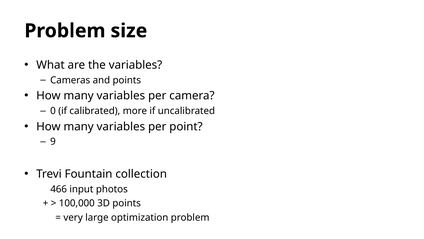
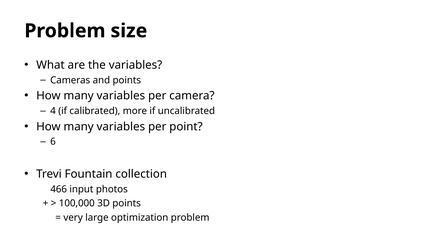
0: 0 -> 4 (53, 111)
9: 9 -> 6 (53, 141)
